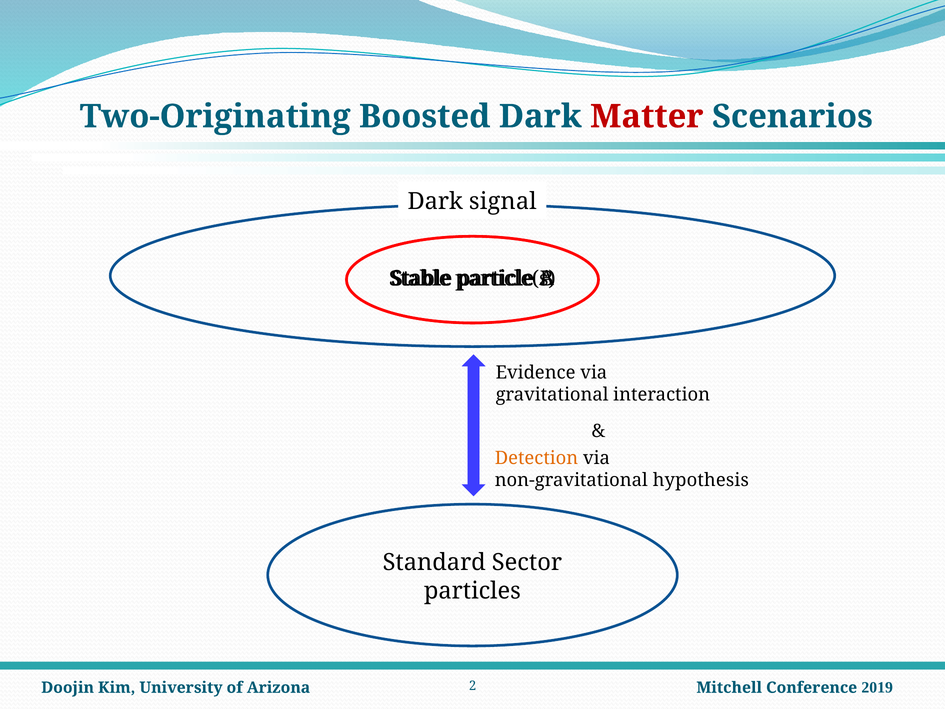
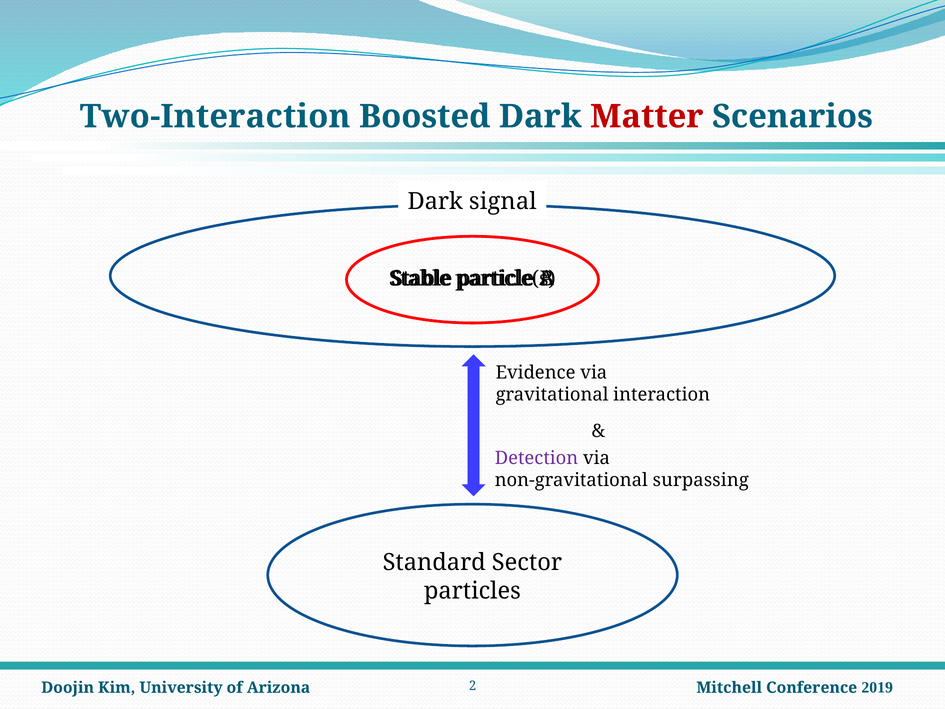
Two-Originating: Two-Originating -> Two-Interaction (215, 116)
Detection colour: orange -> purple (537, 458)
hypothesis: hypothesis -> surpassing (701, 480)
